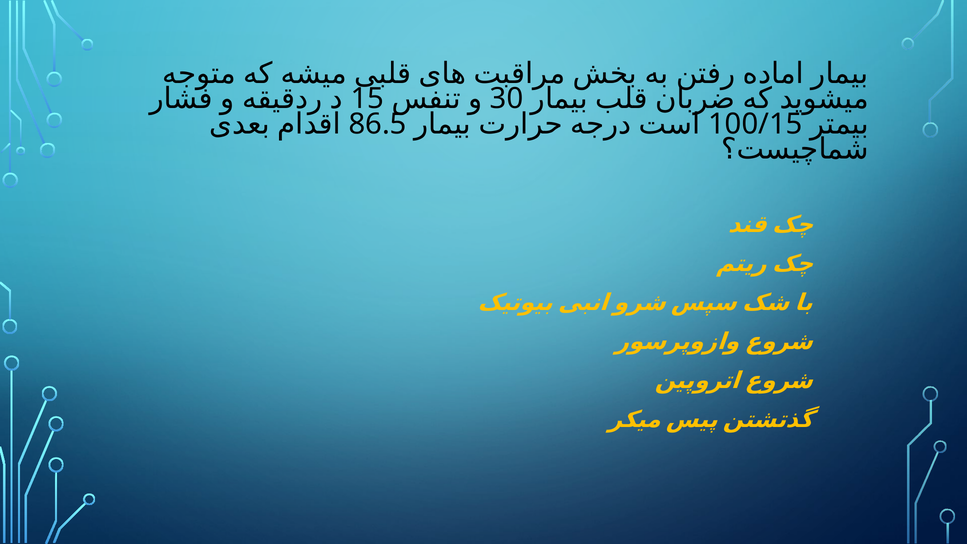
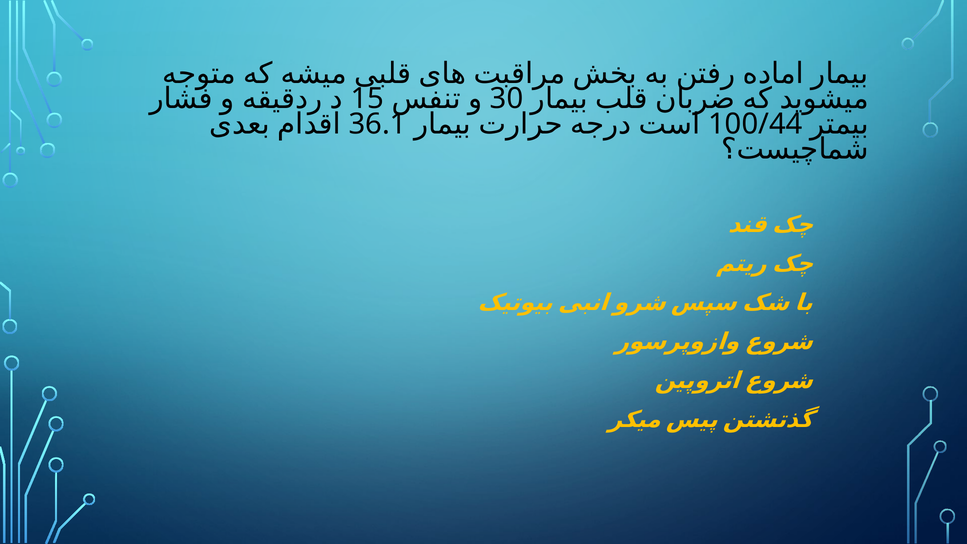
86.5: 86.5 -> 36.1 (378, 124)
100/15: 100/15 -> 100/44 (755, 124)
